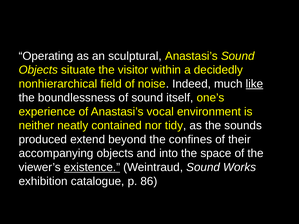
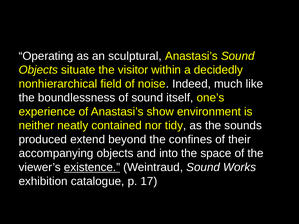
like underline: present -> none (254, 84)
vocal: vocal -> show (160, 112)
86: 86 -> 17 (149, 181)
